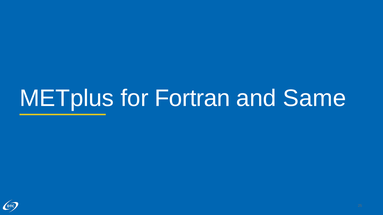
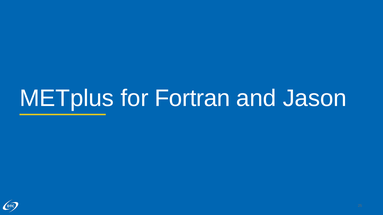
Same: Same -> Jason (315, 98)
